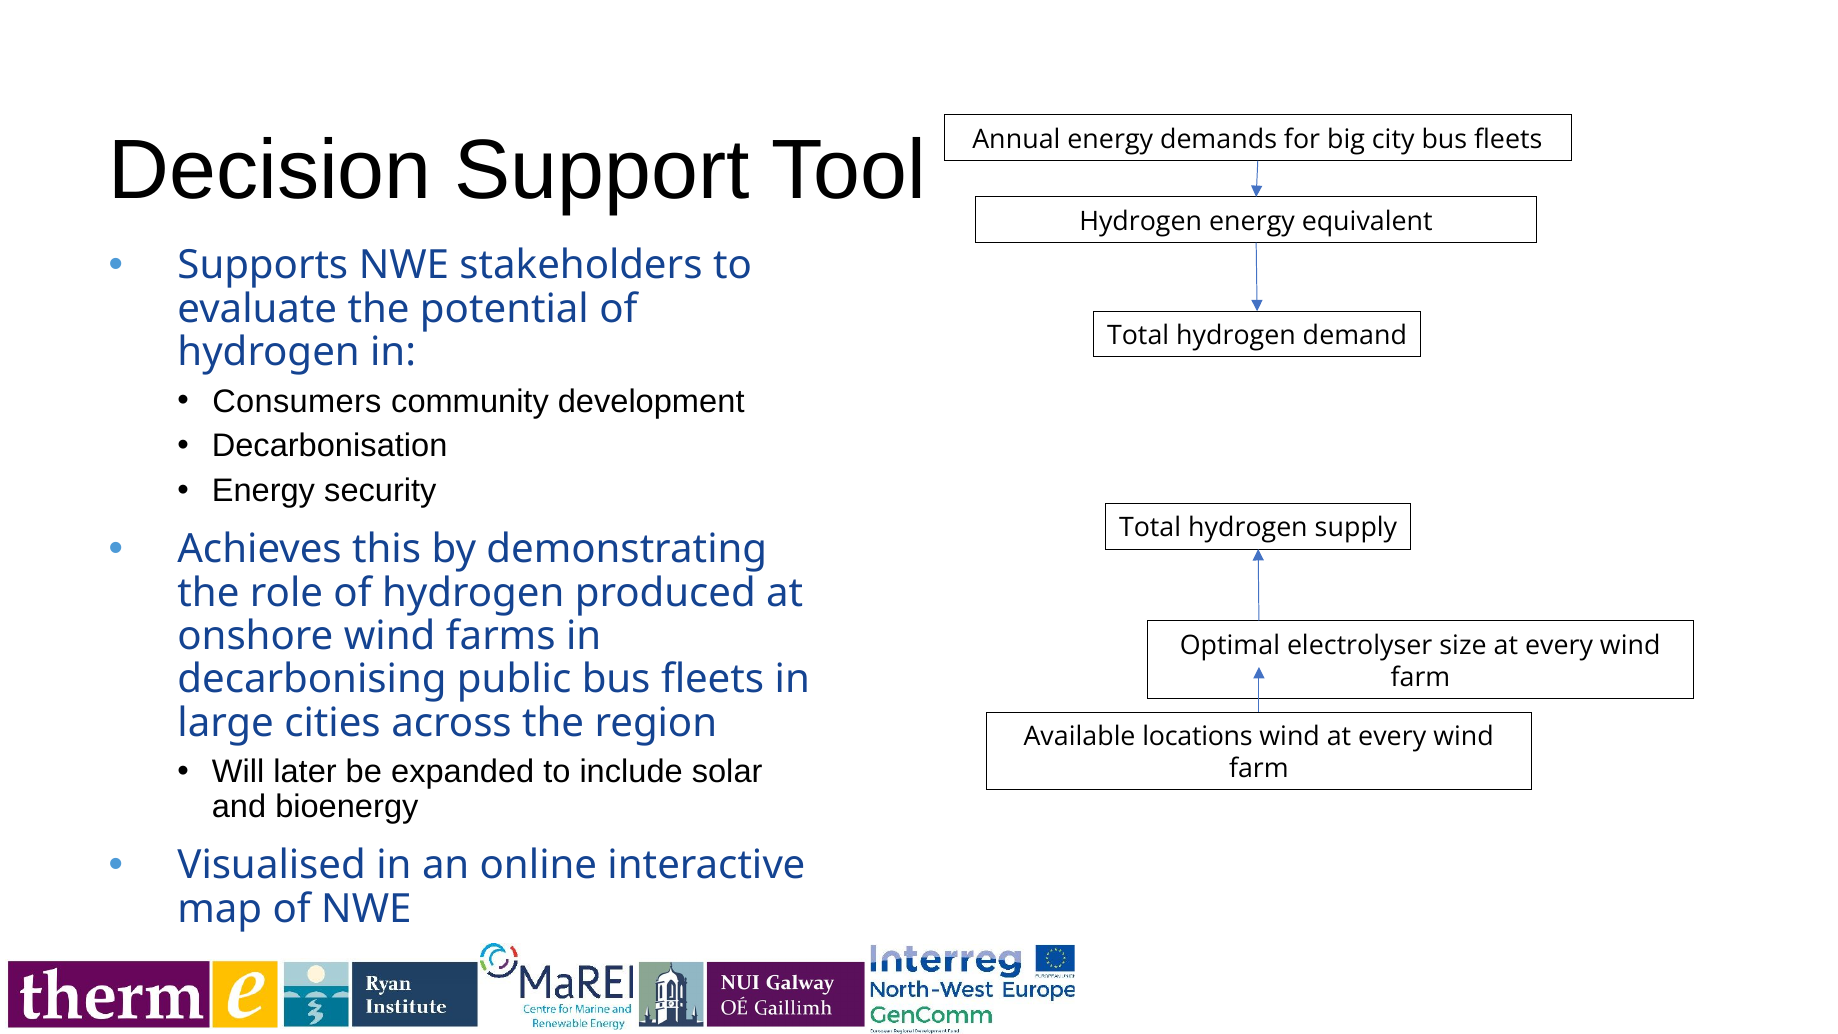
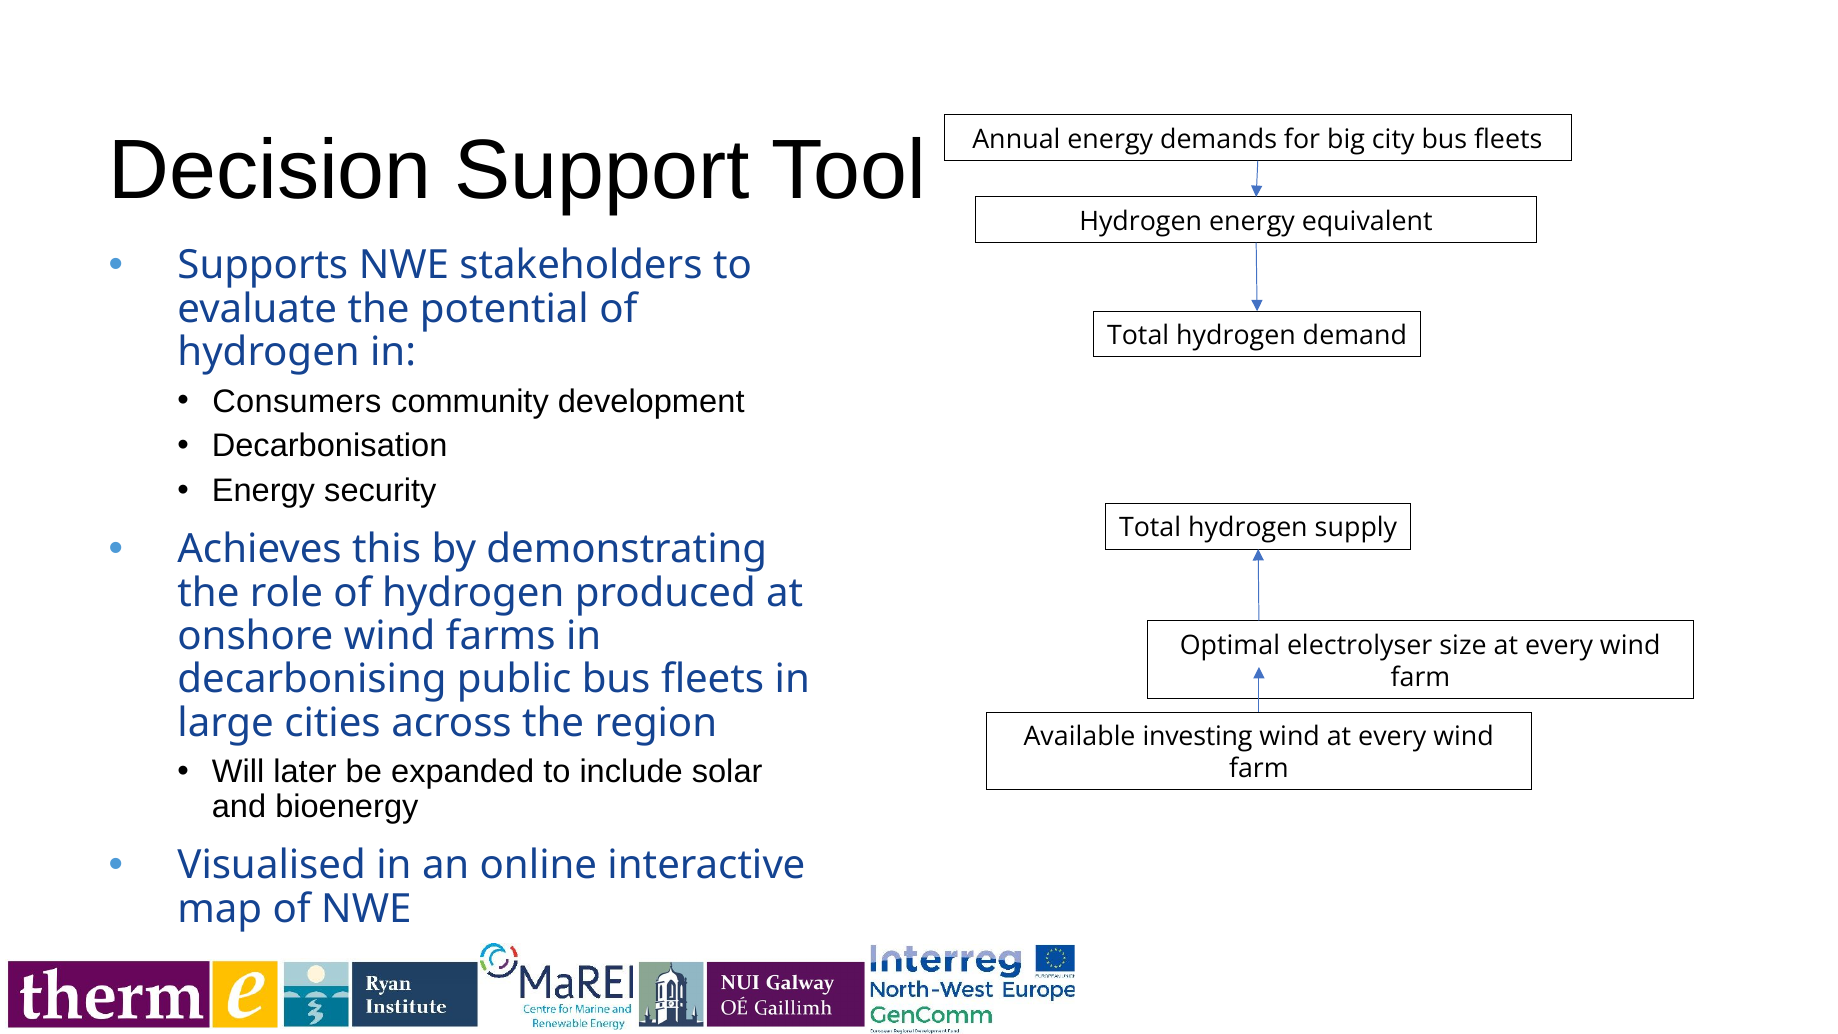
locations: locations -> investing (1197, 737)
